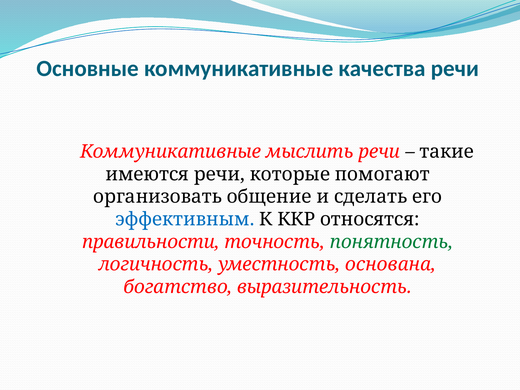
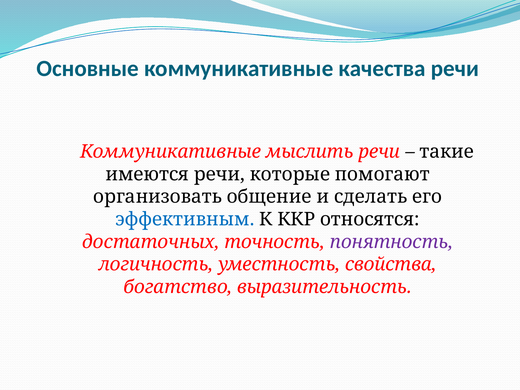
правильности: правильности -> достаточных (151, 242)
понятность colour: green -> purple (391, 242)
основана: основана -> свойства (391, 264)
